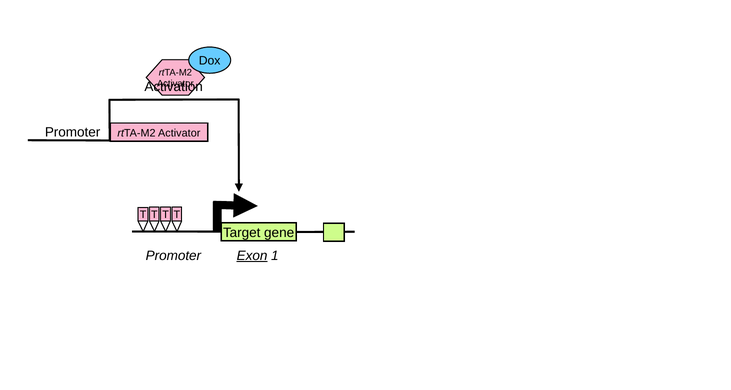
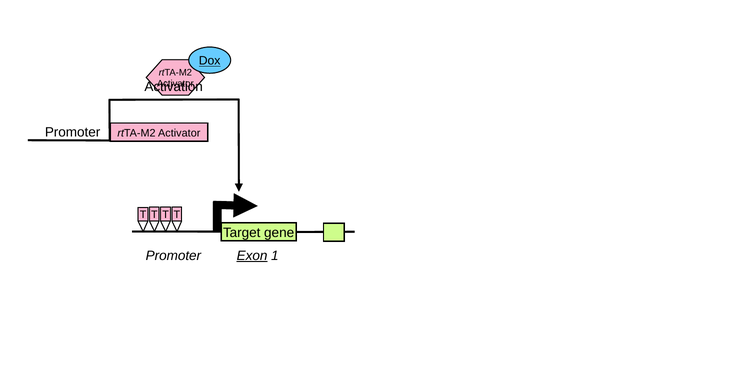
Dox underline: none -> present (210, 61)
